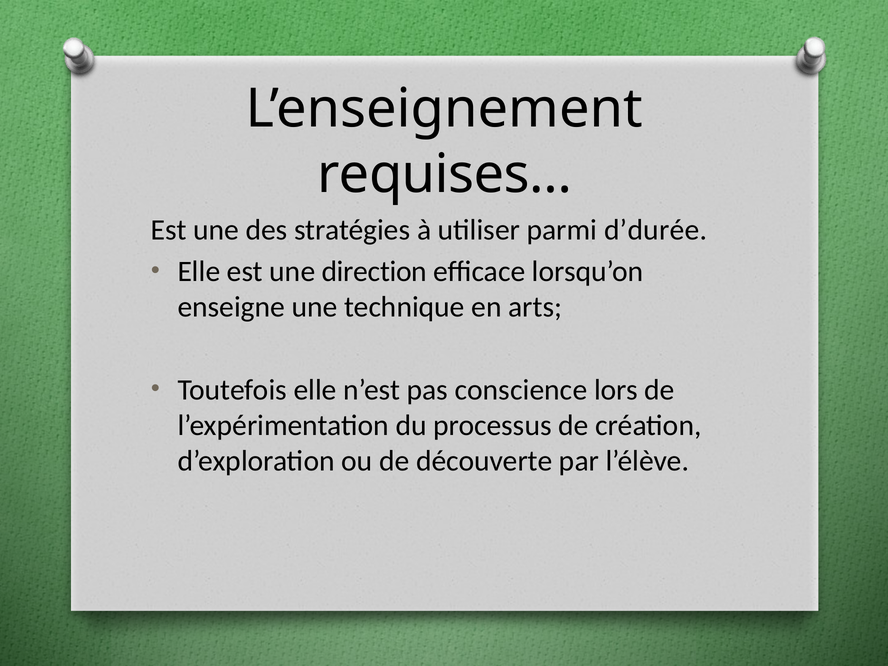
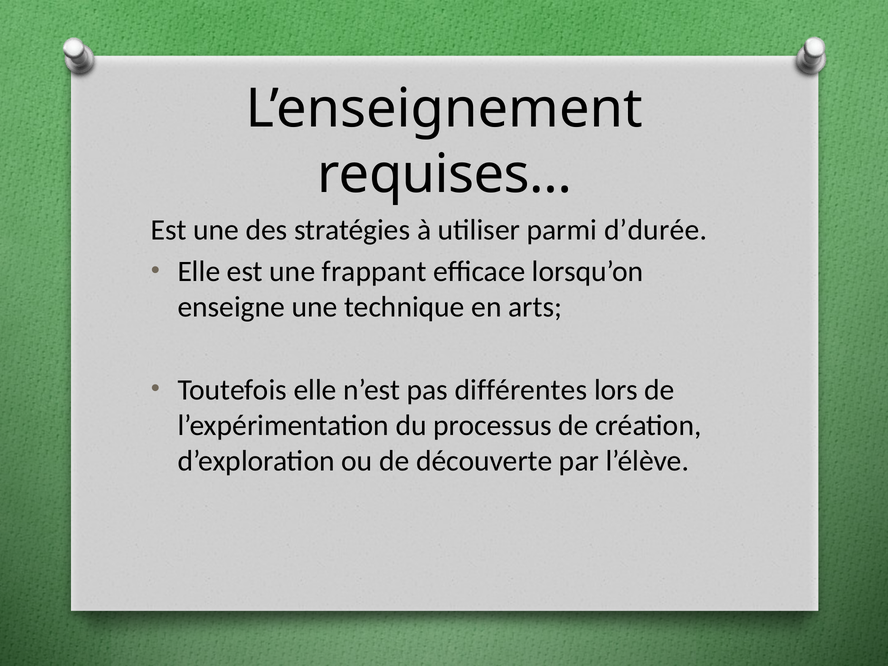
direction: direction -> frappant (374, 272)
conscience: conscience -> différentes (521, 390)
